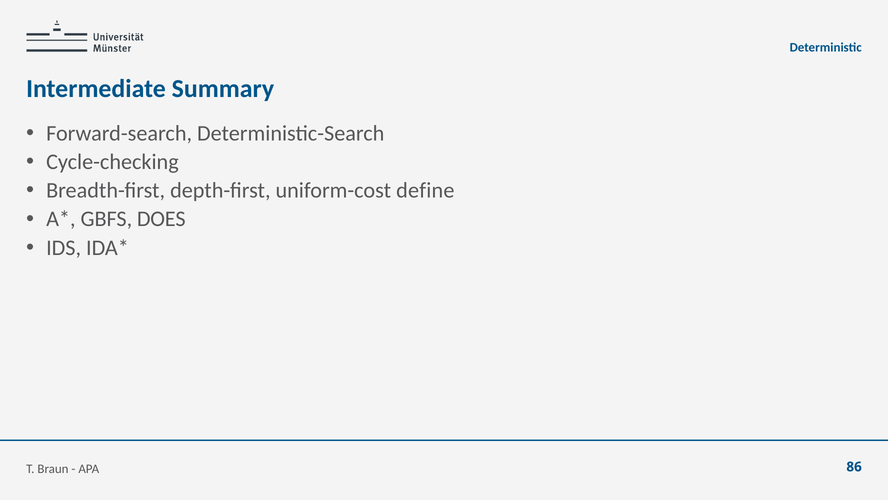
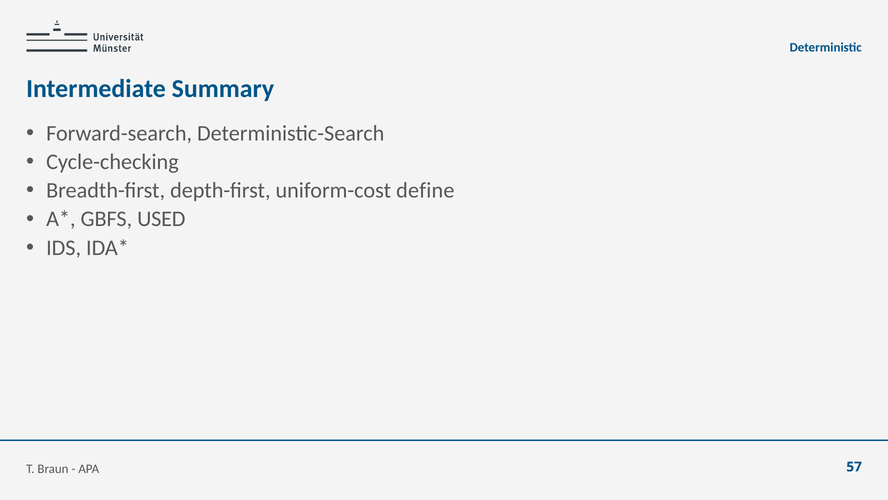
DOES: DOES -> USED (161, 219)
86: 86 -> 57 (854, 466)
